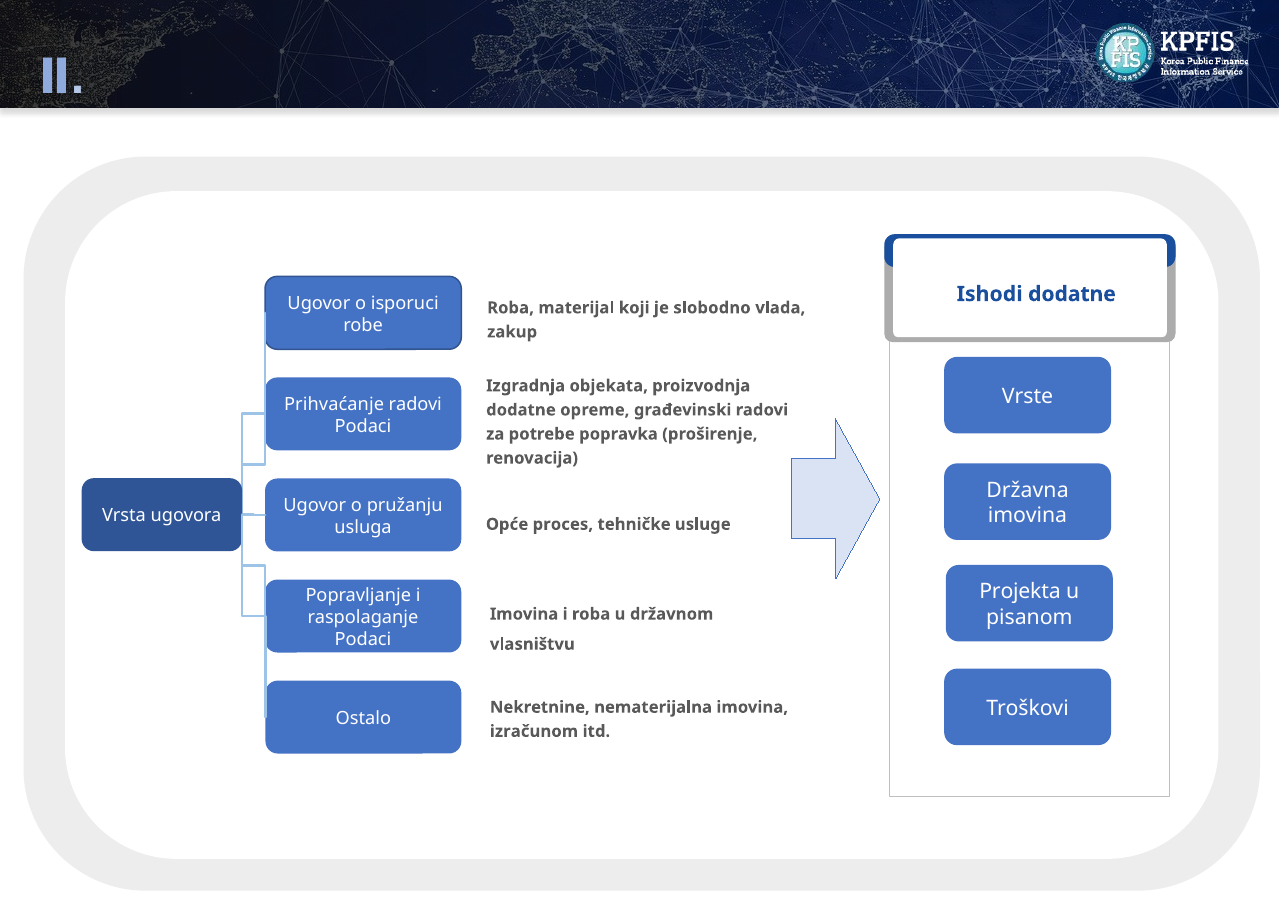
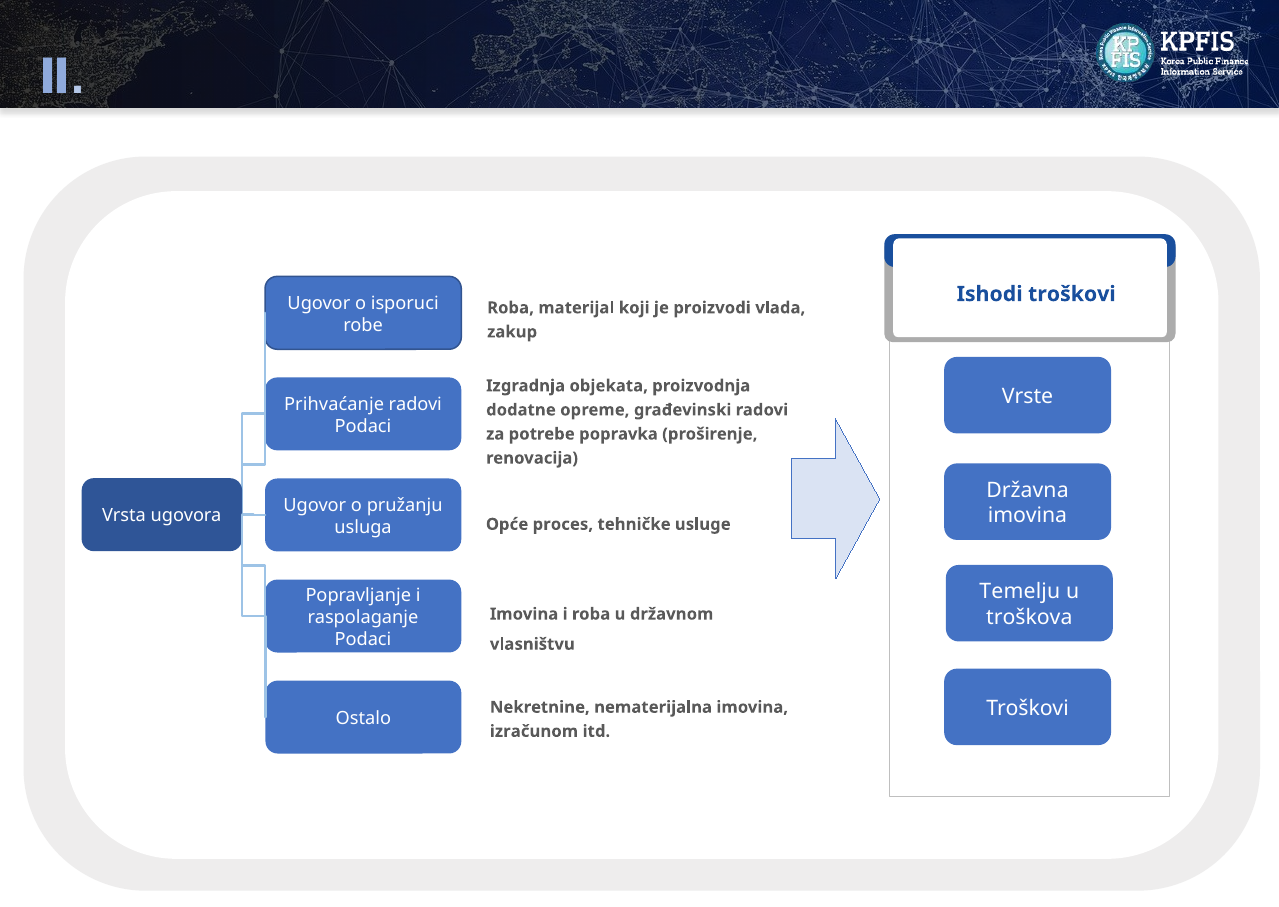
Ishodi dodatne: dodatne -> troškovi (1072, 294)
slobodno: slobodno -> proizvodi (712, 308)
Projekta: Projekta -> Temelju (1020, 592)
pisanom: pisanom -> troškova (1029, 617)
